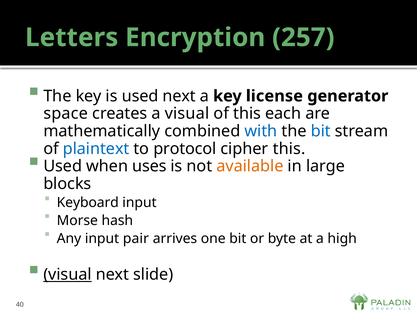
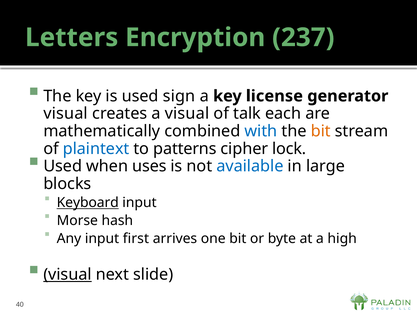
257: 257 -> 237 (303, 37)
used next: next -> sign (179, 96)
space: space -> visual (66, 114)
of this: this -> talk (247, 114)
bit colour: blue -> orange (321, 131)
protocol: protocol -> patterns (185, 149)
cipher this: this -> lock (289, 149)
available colour: orange -> blue (250, 166)
Keyboard underline: none -> present (88, 202)
pair: pair -> first (136, 238)
